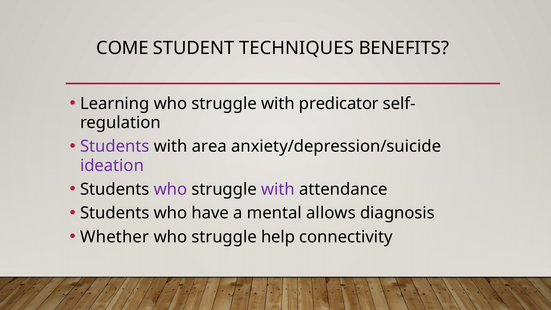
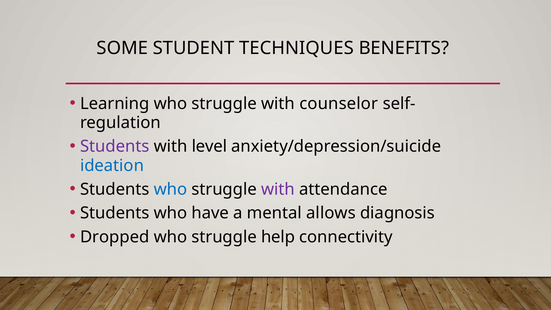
COME: COME -> SOME (122, 48)
predicator: predicator -> counselor (339, 103)
area: area -> level (209, 146)
ideation colour: purple -> blue (112, 166)
who colour: purple -> blue (170, 189)
Whether: Whether -> Dropped (115, 237)
